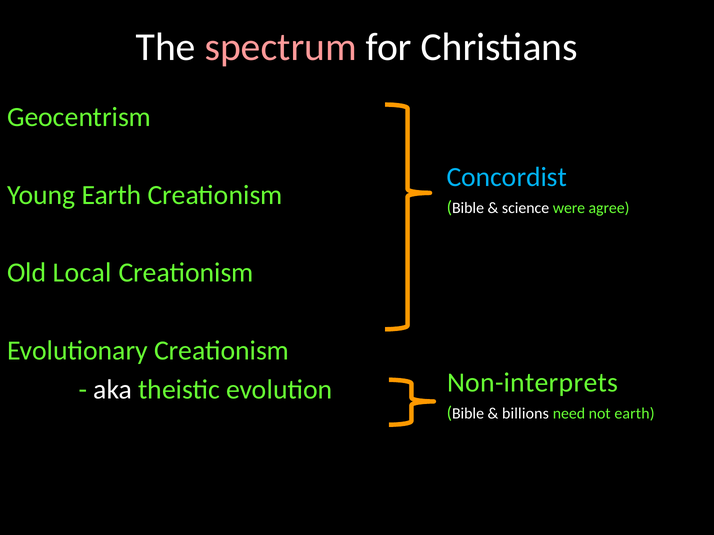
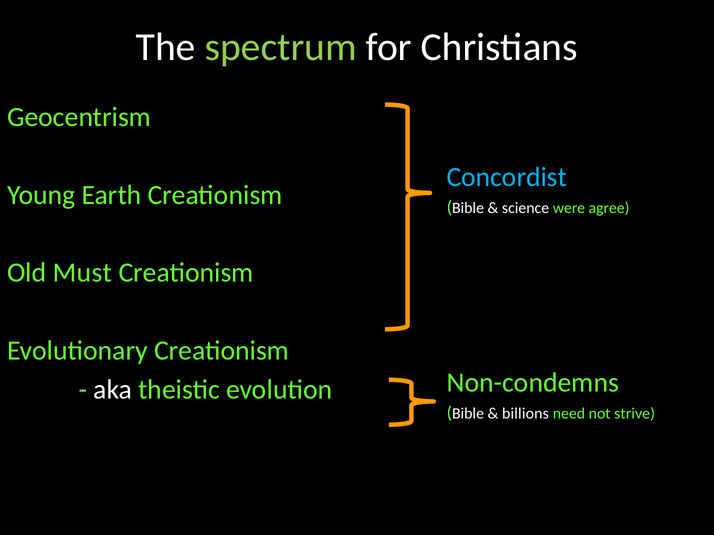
spectrum colour: pink -> light green (281, 47)
Local: Local -> Must (82, 273)
Non-interprets: Non-interprets -> Non-condemns (533, 383)
not earth: earth -> strive (635, 414)
